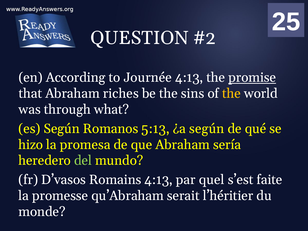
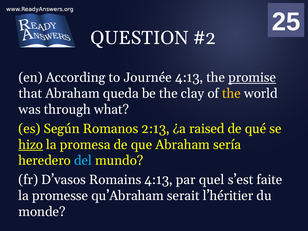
riches: riches -> queda (121, 94)
sins: sins -> clay (193, 94)
5:13: 5:13 -> 2:13 (156, 129)
¿a según: según -> raised (207, 129)
hizo underline: none -> present (31, 145)
del colour: light green -> light blue (83, 161)
